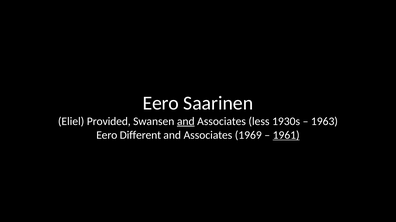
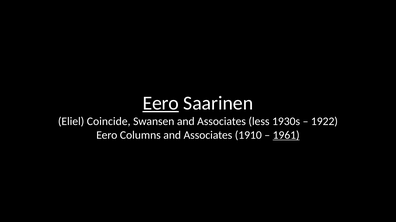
Eero underline: none -> present (161, 103)
Provided: Provided -> Coincide (109, 122)
and underline: present -> none (186, 122)
1963: 1963 -> 1922 (324, 122)
Different: Different -> Columns (140, 136)
1969: 1969 -> 1910 (248, 136)
